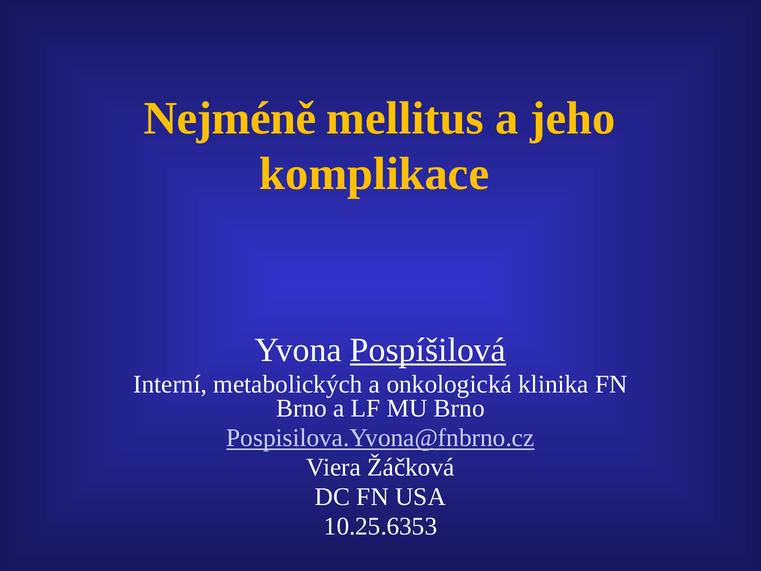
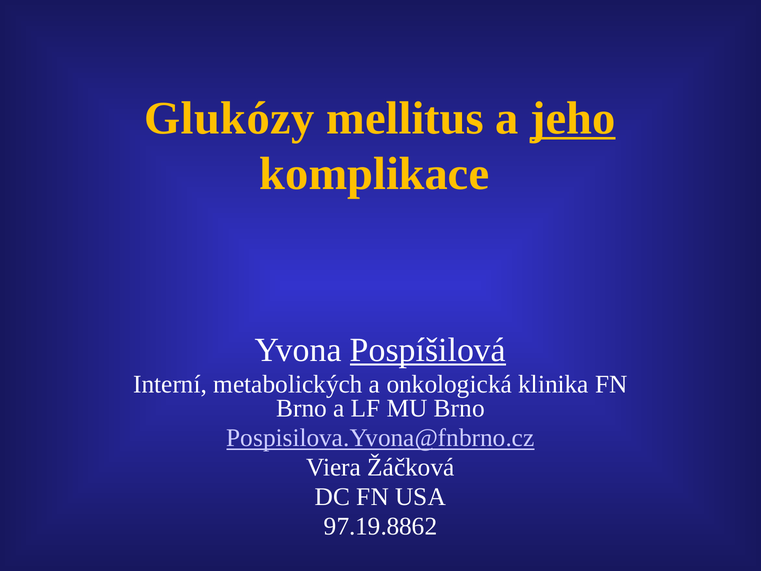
Nejméně: Nejméně -> Glukózy (229, 118)
jeho underline: none -> present (573, 118)
10.25.6353: 10.25.6353 -> 97.19.8862 (381, 526)
